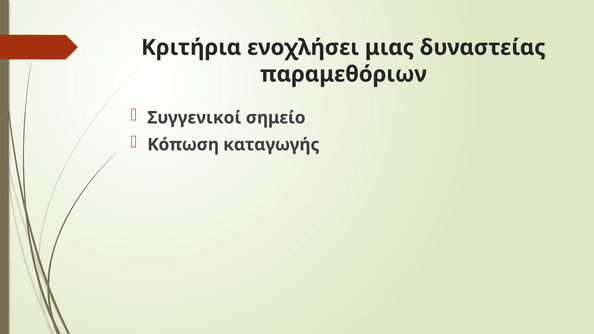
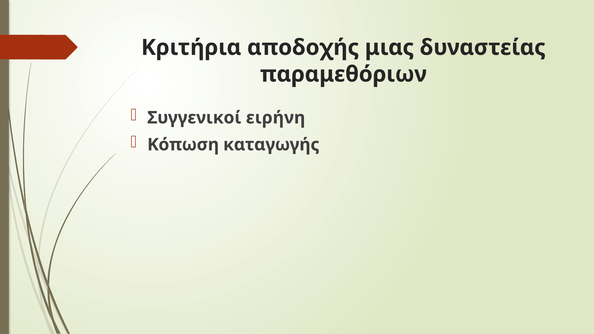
ενοχλήσει: ενοχλήσει -> αποδοχής (303, 48)
σημείο: σημείο -> ειρήνη (276, 118)
